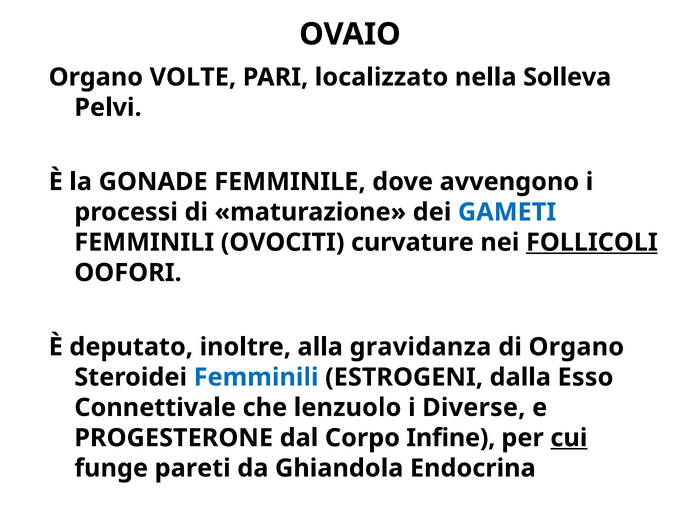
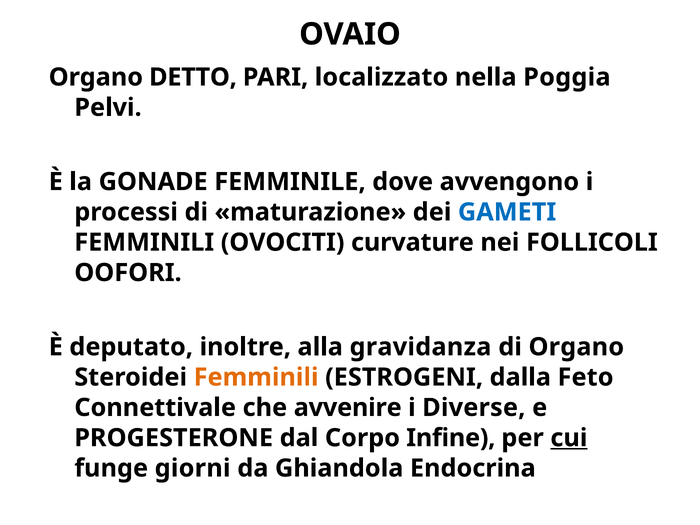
VOLTE: VOLTE -> DETTO (193, 77)
Solleva: Solleva -> Poggia (567, 77)
FOLLICOLI underline: present -> none (592, 242)
Femminili colour: blue -> orange (256, 377)
Esso: Esso -> Feto (586, 377)
lenzuolo: lenzuolo -> avvenire (348, 408)
pareti: pareti -> giorni (193, 468)
